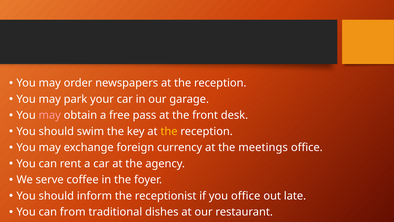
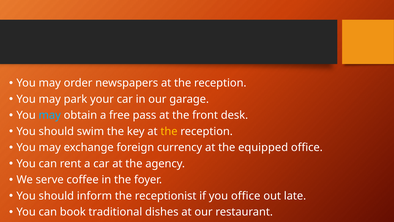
may colour: pink -> light blue (50, 115)
meetings: meetings -> equipped (263, 147)
from: from -> book (73, 212)
